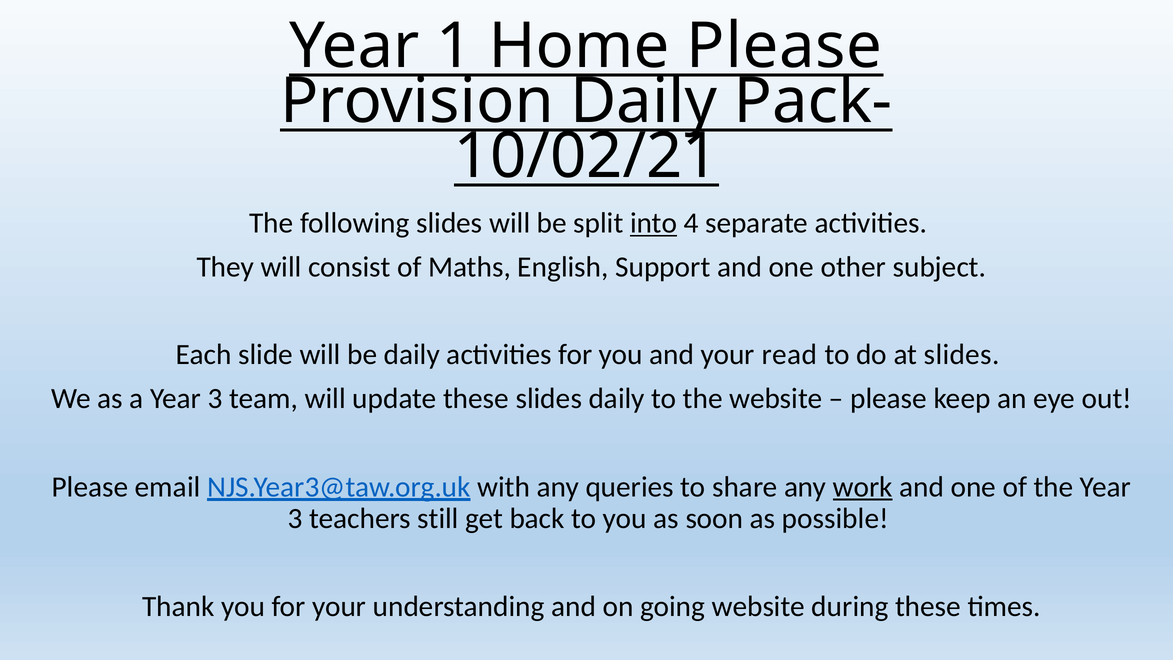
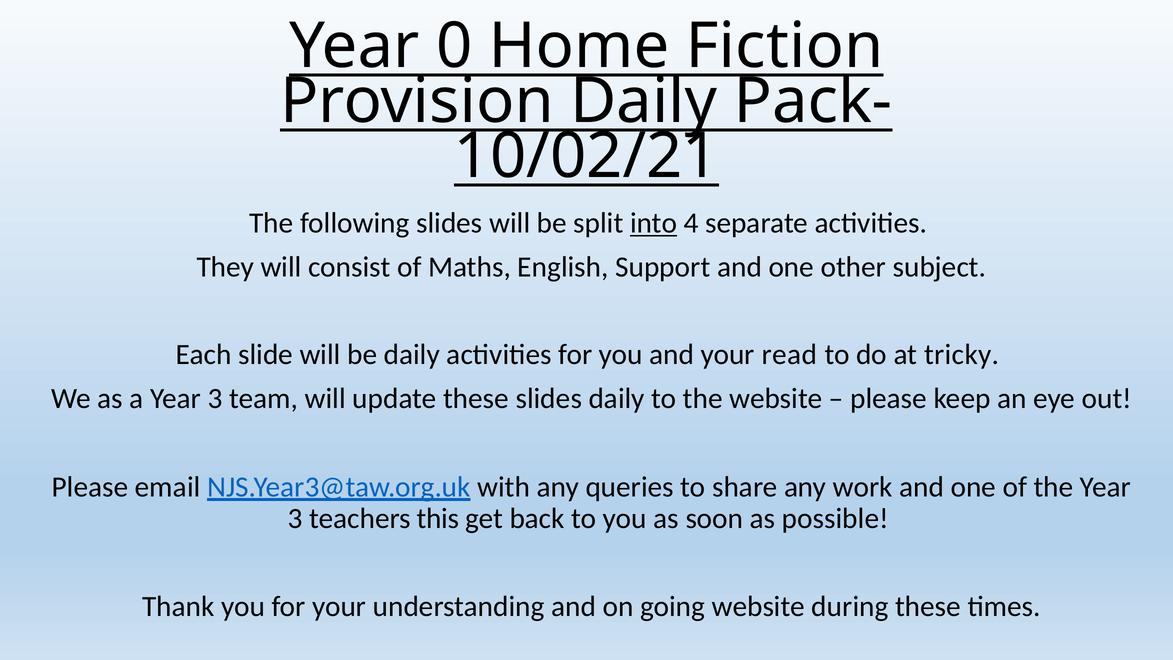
1: 1 -> 0 (454, 46)
Home Please: Please -> Fiction (785, 46)
at slides: slides -> tricky (962, 355)
work underline: present -> none (863, 487)
still: still -> this (438, 518)
